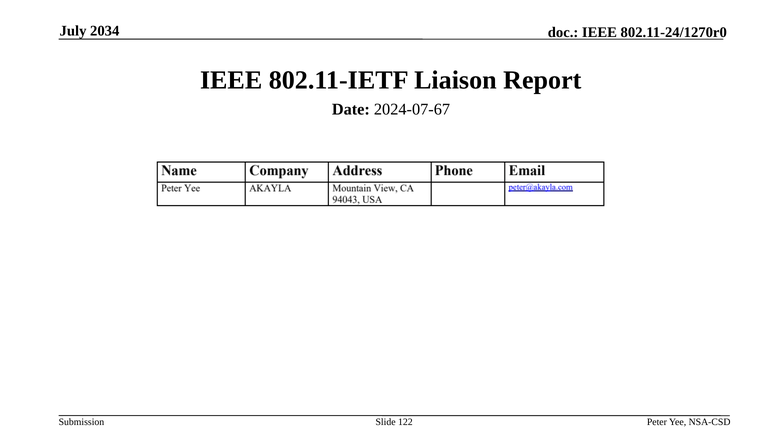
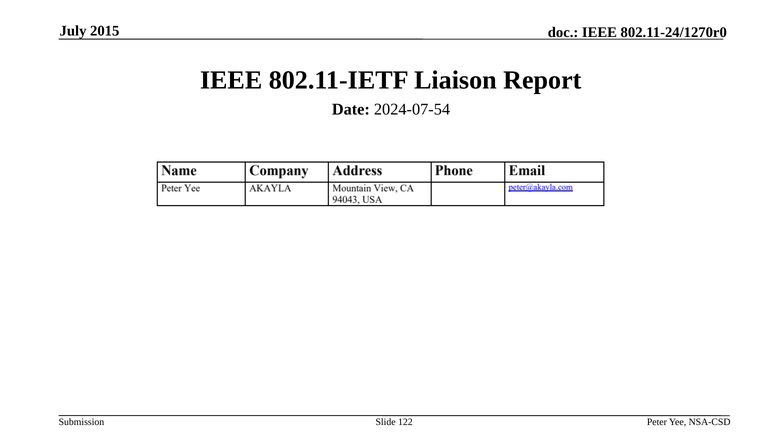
2034: 2034 -> 2015 (105, 31)
2024-07-67: 2024-07-67 -> 2024-07-54 (412, 109)
